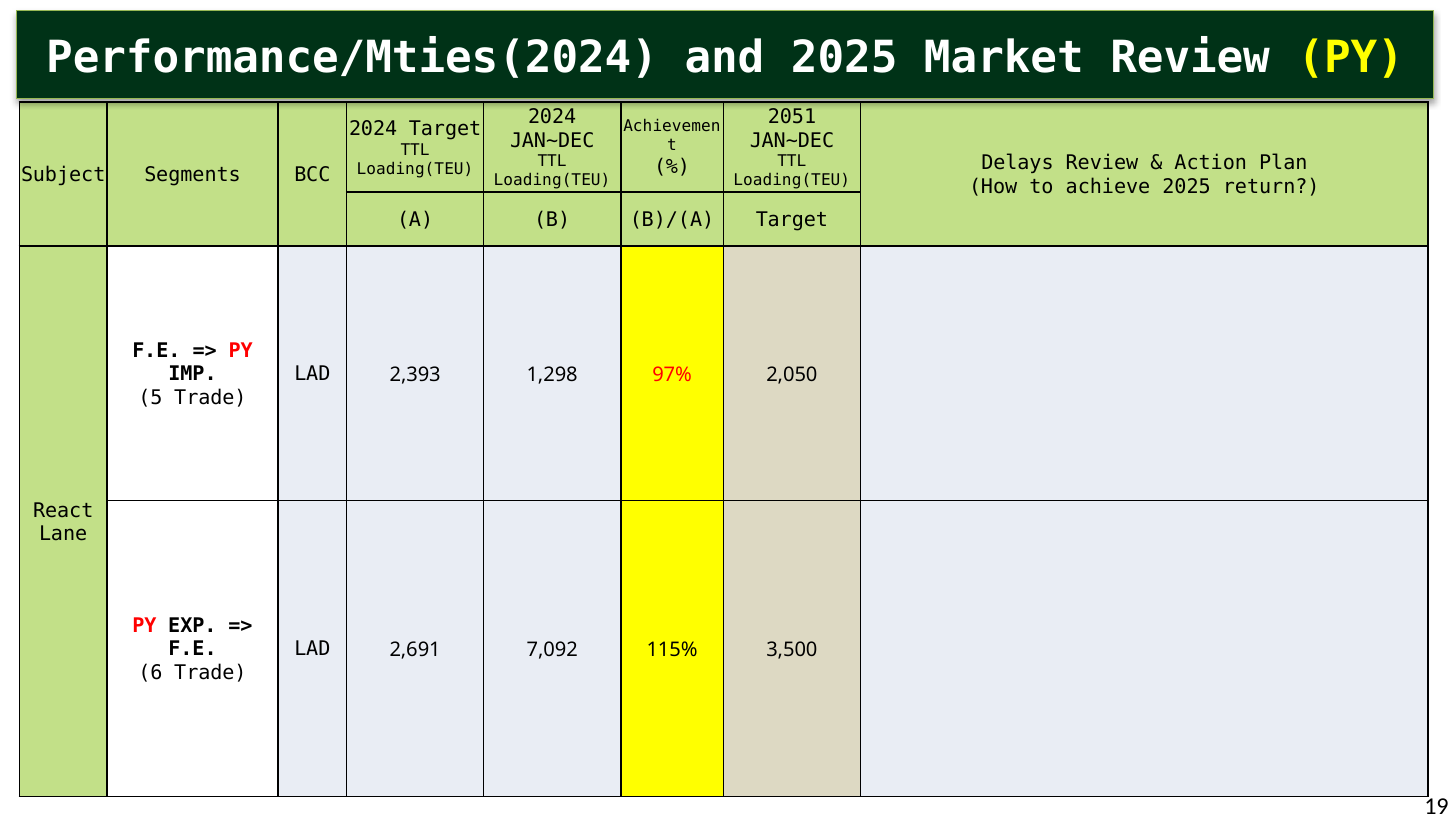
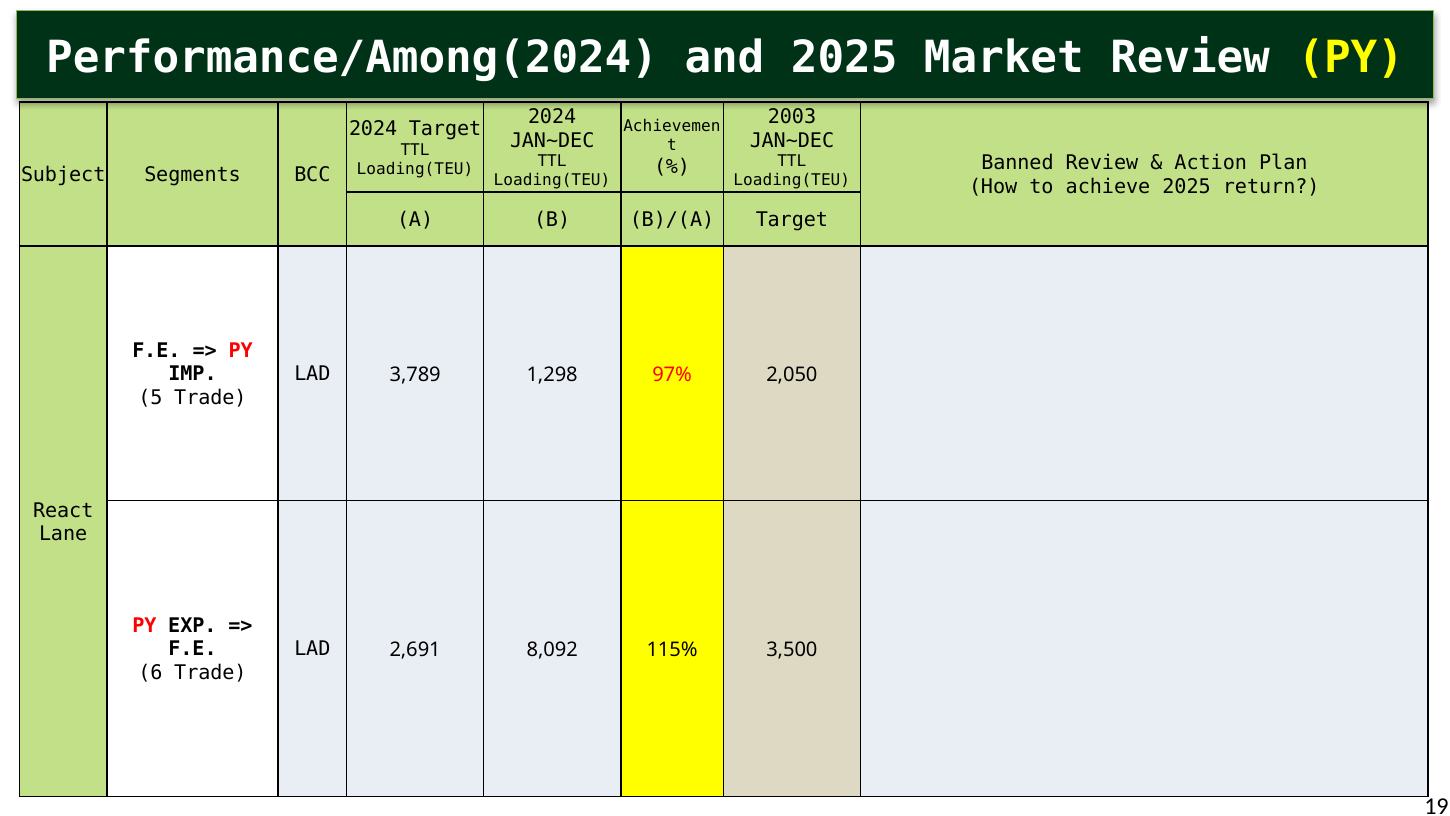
Performance/Mties(2024: Performance/Mties(2024 -> Performance/Among(2024 (352, 58)
2051: 2051 -> 2003 (792, 117)
Delays: Delays -> Banned (1017, 163)
2,393: 2,393 -> 3,789 (415, 375)
7,092: 7,092 -> 8,092 (552, 650)
